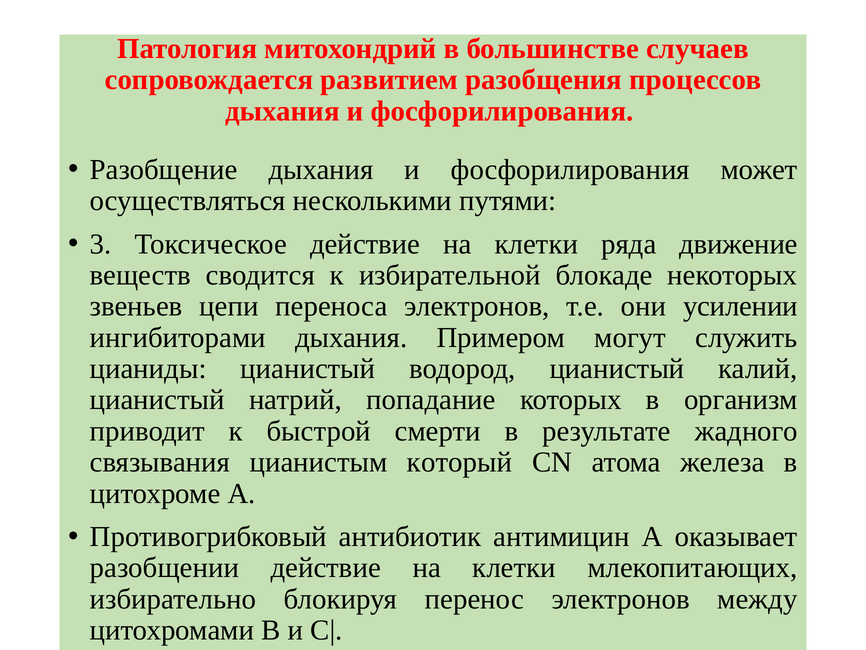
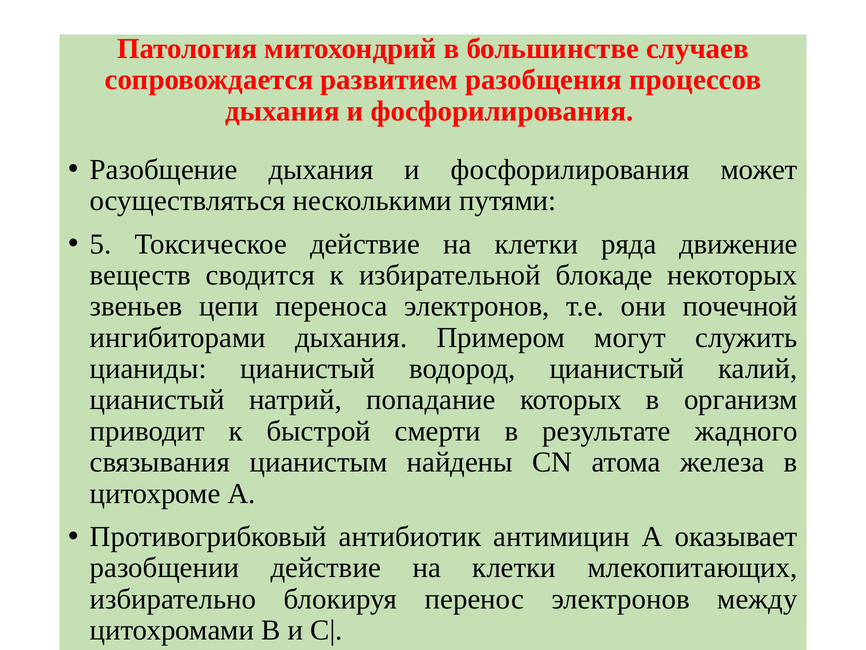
3: 3 -> 5 (101, 244)
усилении: усилении -> почечной (740, 306)
который: который -> найдены (460, 462)
